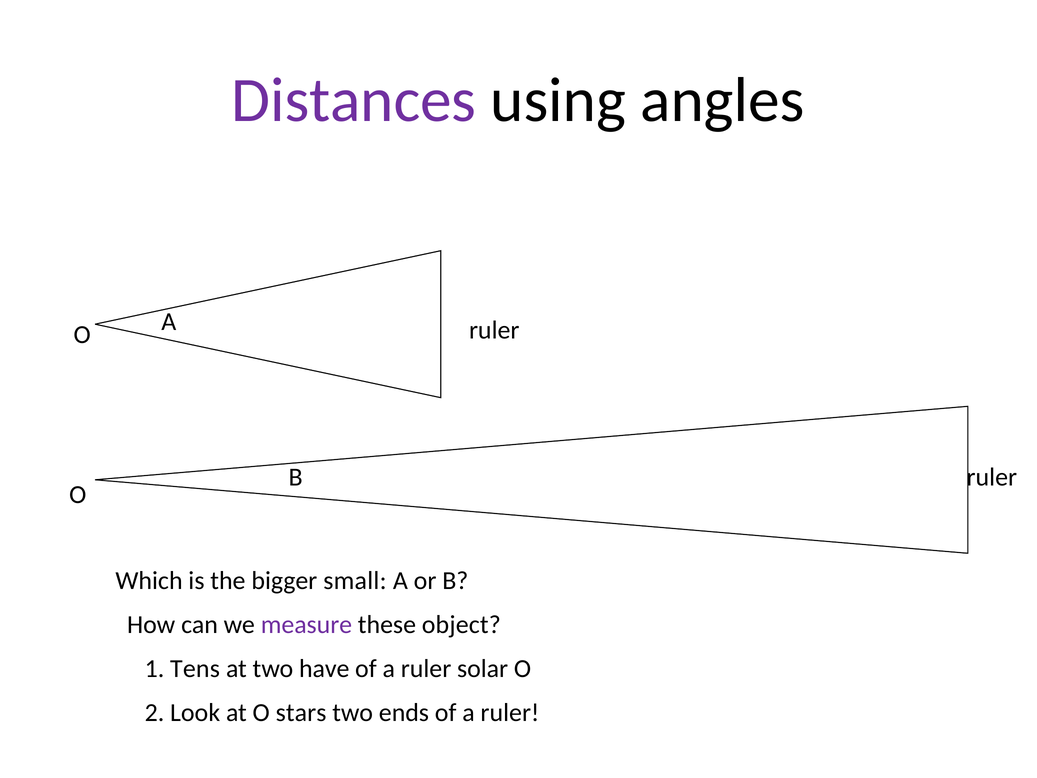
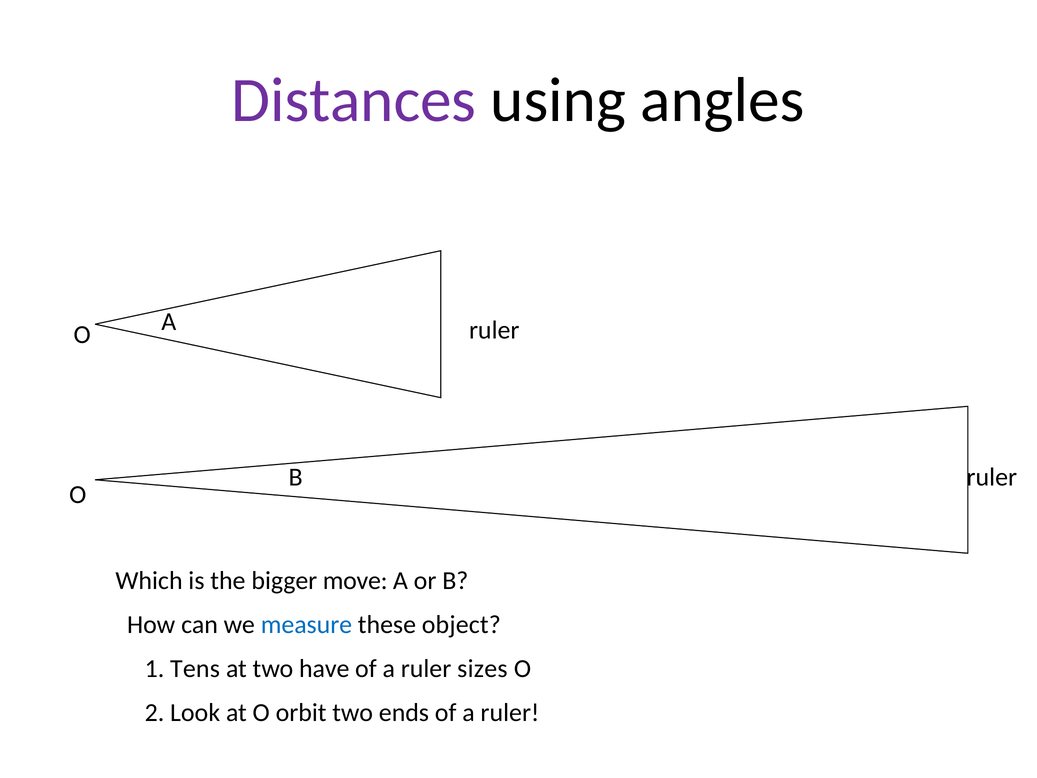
small: small -> move (355, 580)
measure colour: purple -> blue (306, 625)
solar: solar -> sizes (482, 669)
stars: stars -> orbit (301, 713)
